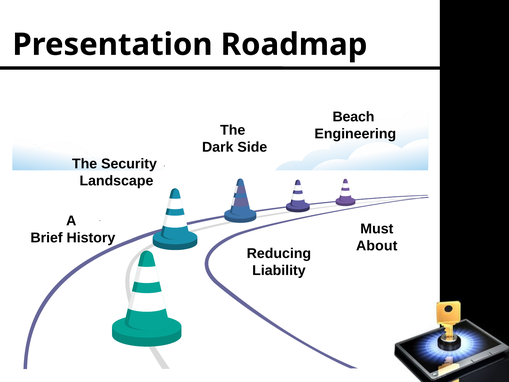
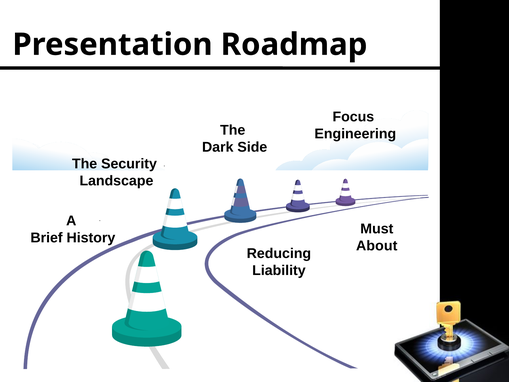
Beach: Beach -> Focus (353, 117)
